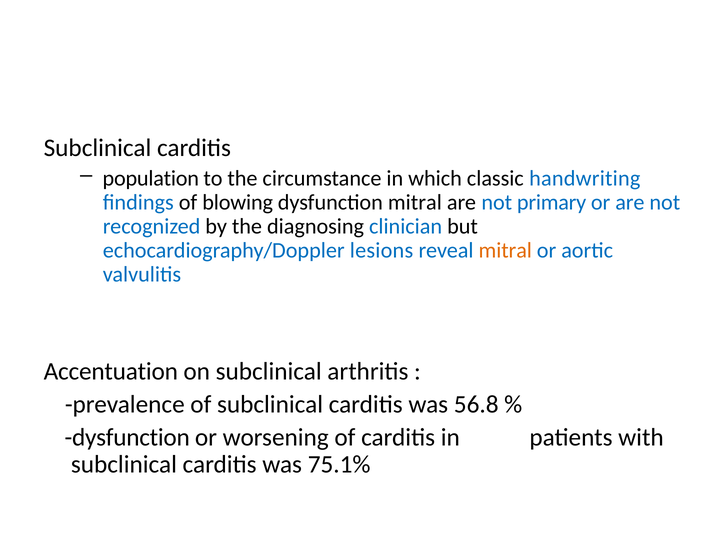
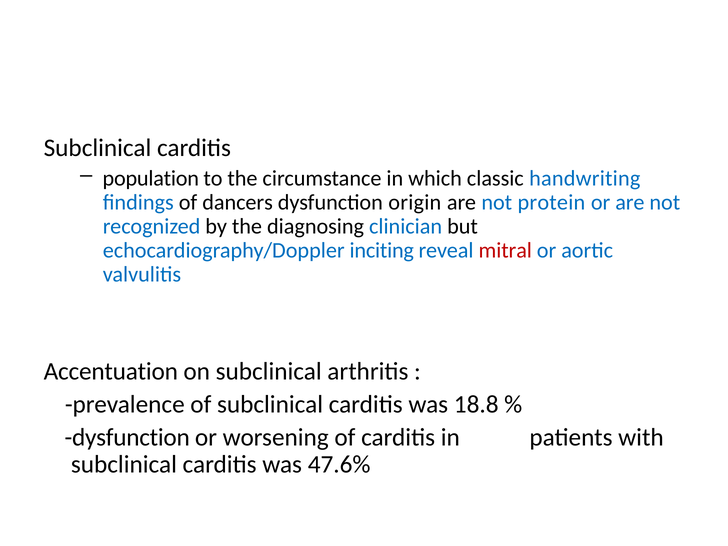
blowing: blowing -> dancers (238, 202)
dysfunction mitral: mitral -> origin (415, 202)
primary: primary -> protein (551, 202)
lesions: lesions -> inciting (382, 250)
mitral colour: orange -> red (505, 250)
56.8: 56.8 -> 18.8 (476, 404)
75.1%: 75.1% -> 47.6% (339, 465)
